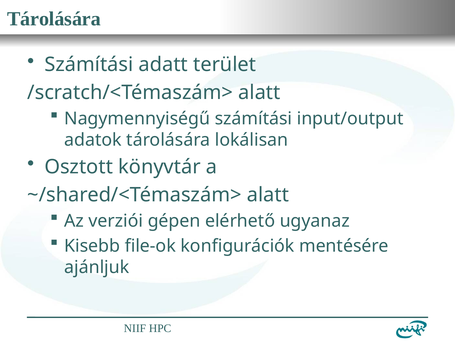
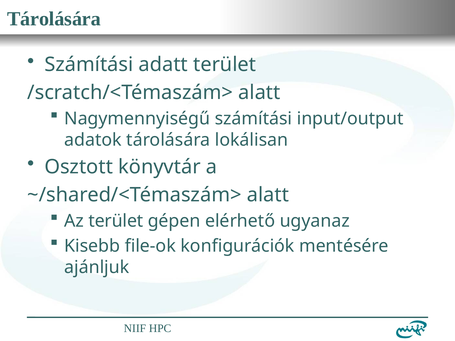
Az verziói: verziói -> terület (116, 221)
